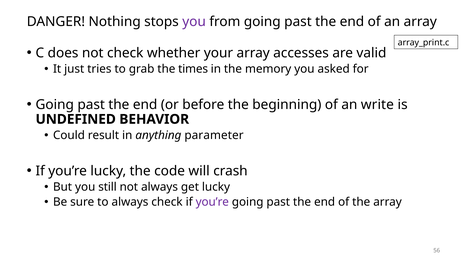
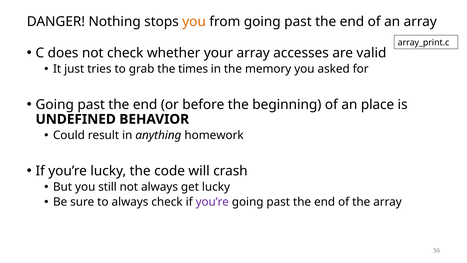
you colour: purple -> orange (194, 22)
write: write -> place (378, 104)
parameter: parameter -> homework (214, 135)
